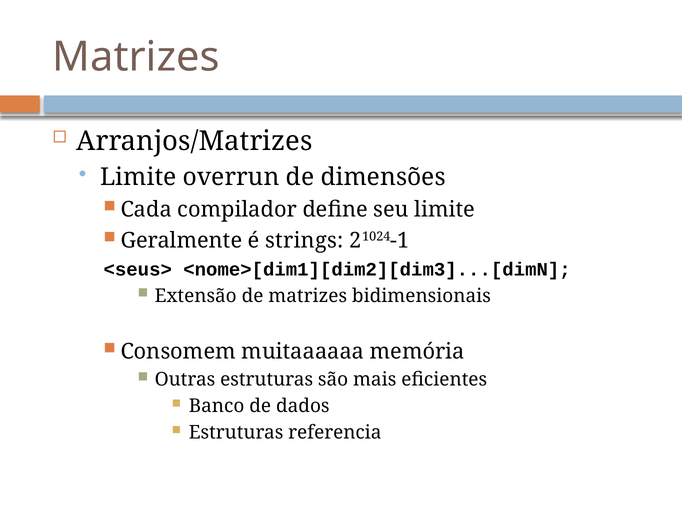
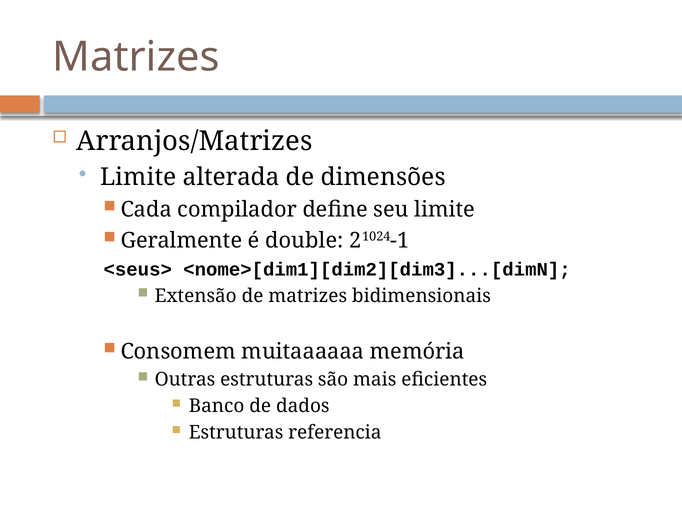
overrun: overrun -> alterada (231, 177)
strings: strings -> double (304, 241)
